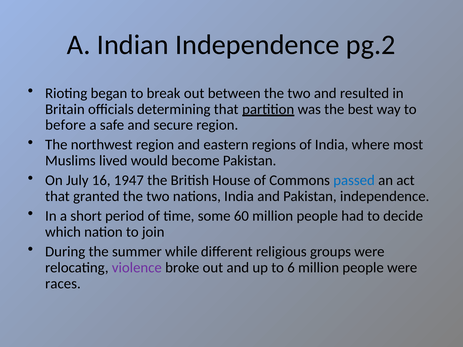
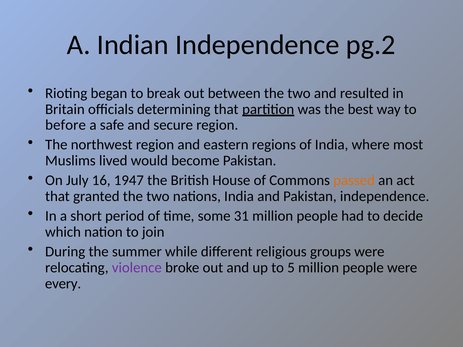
passed colour: blue -> orange (354, 180)
60: 60 -> 31 (241, 216)
6: 6 -> 5 (291, 268)
races: races -> every (63, 284)
